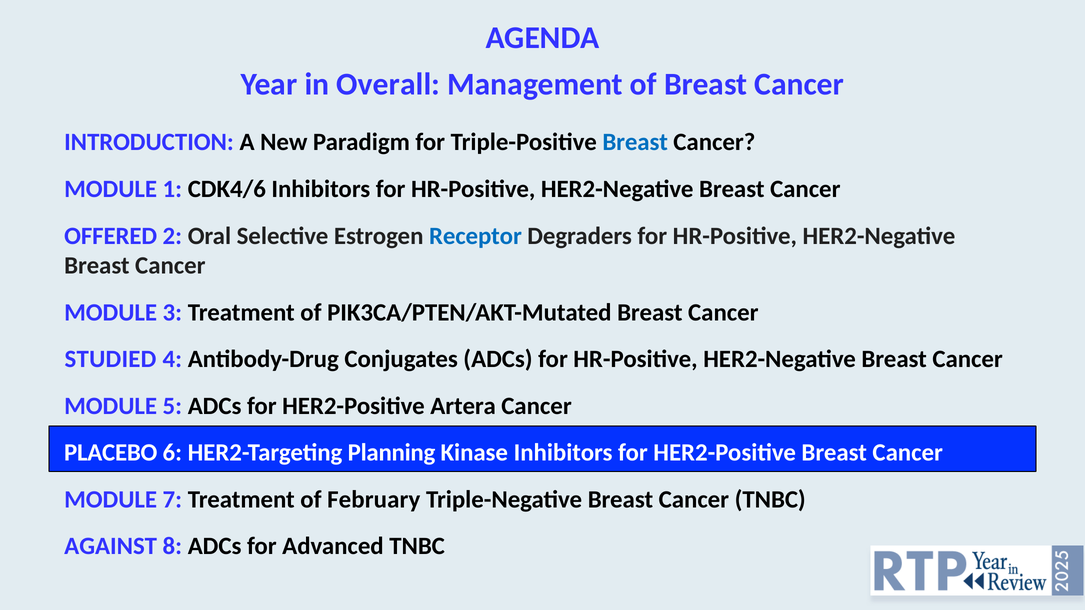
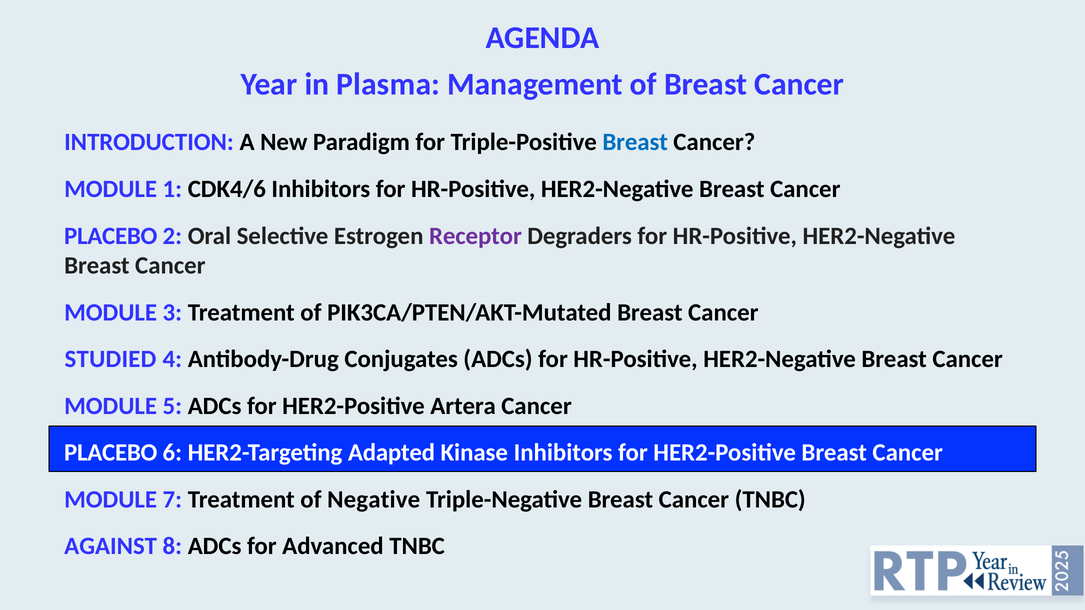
Overall: Overall -> Plasma (388, 84)
OFFERED: OFFERED -> PLACEBO (111, 236)
Receptor colour: blue -> purple (475, 236)
Planning: Planning -> Adapted (391, 453)
February: February -> Negative (374, 500)
